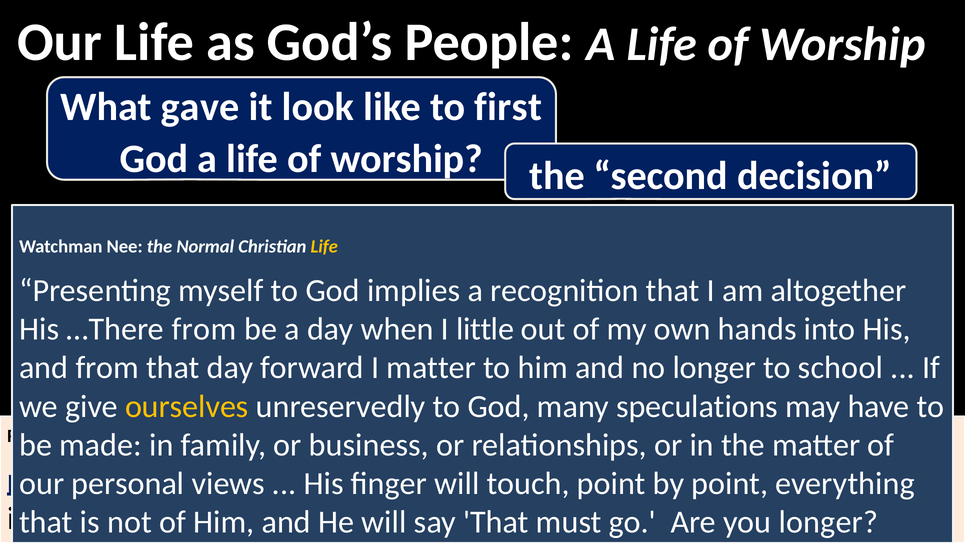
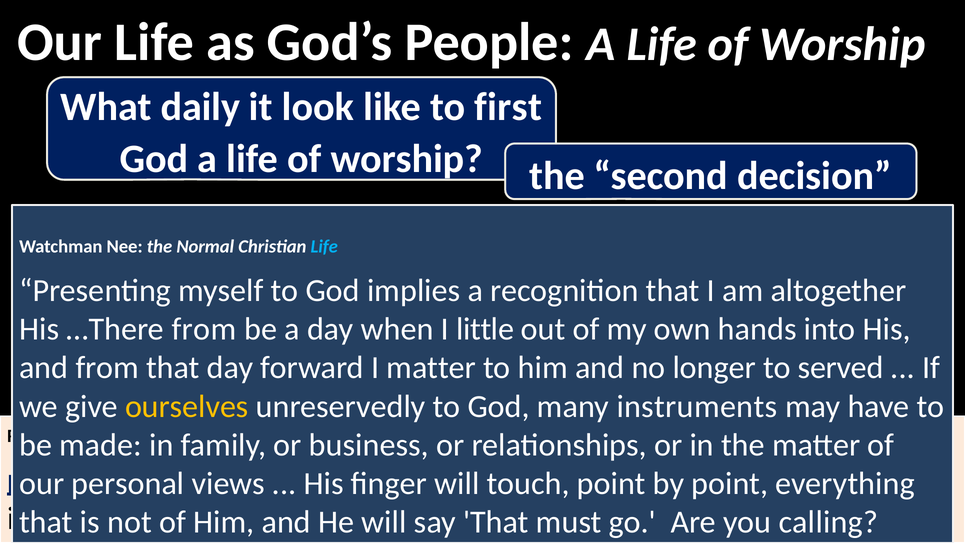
gave: gave -> daily (200, 107)
Life colour: yellow -> light blue (324, 247)
school: school -> served (841, 368)
speculations: speculations -> instruments (697, 406)
you longer: longer -> calling (828, 522)
